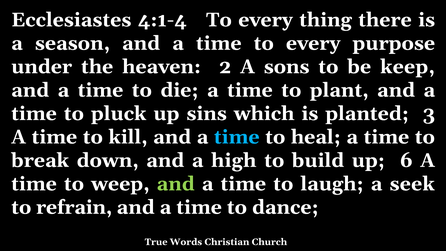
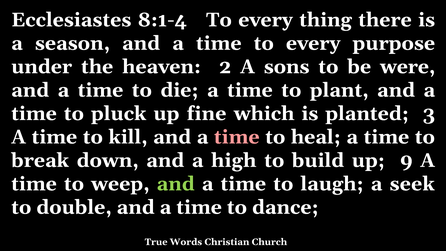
4:1-4: 4:1-4 -> 8:1-4 (162, 20)
keep: keep -> were (408, 67)
sins: sins -> fine (207, 114)
time colour: light blue -> pink (237, 137)
6: 6 -> 9 (406, 160)
refrain: refrain -> double (74, 207)
